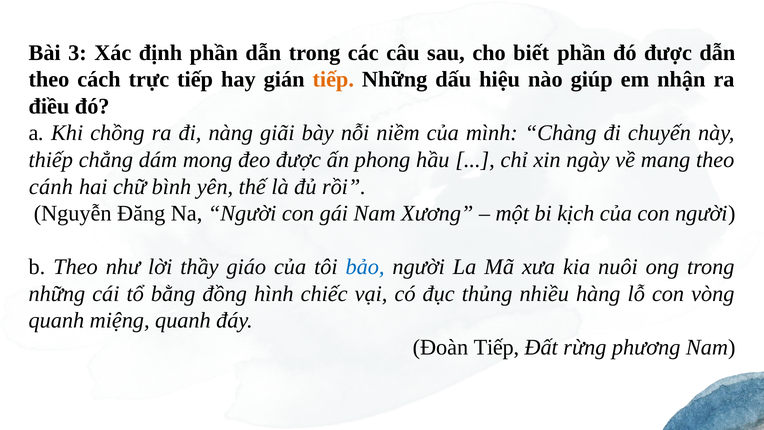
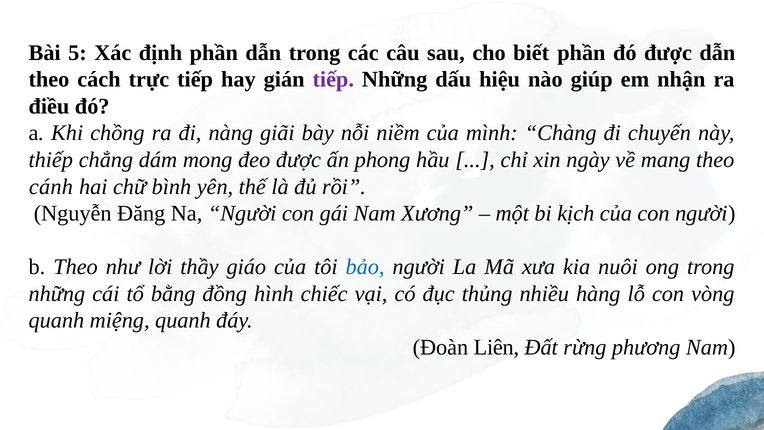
3: 3 -> 5 (77, 53)
tiếp colour: orange -> purple (333, 80)
Đoàn Tiếp: Tiếp -> Liên (496, 347)
